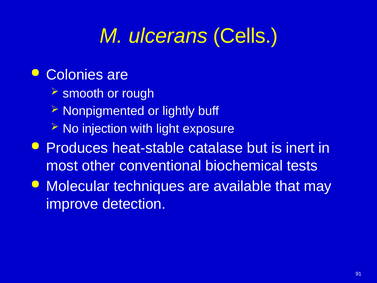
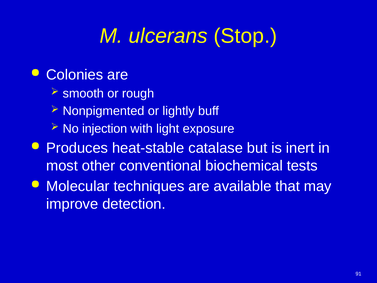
Cells: Cells -> Stop (245, 36)
